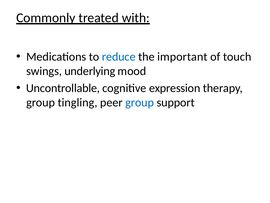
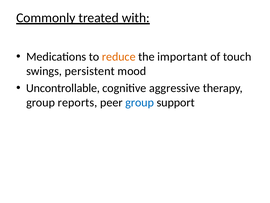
reduce colour: blue -> orange (119, 57)
underlying: underlying -> persistent (90, 71)
expression: expression -> aggressive (175, 88)
tingling: tingling -> reports (77, 102)
